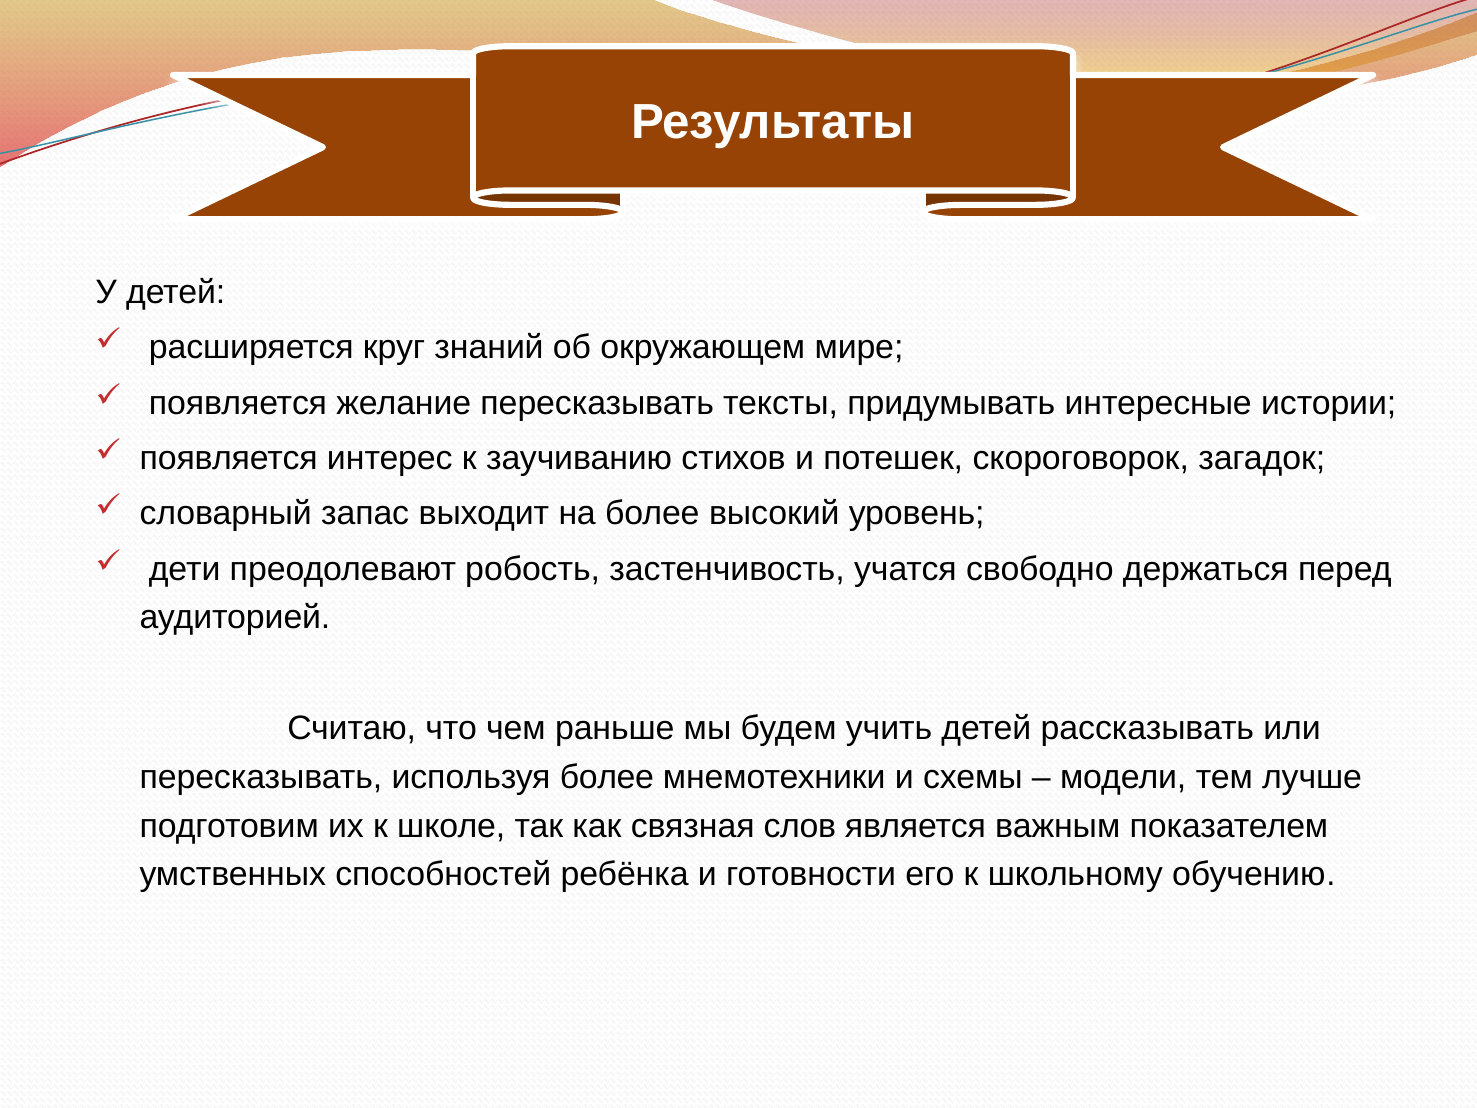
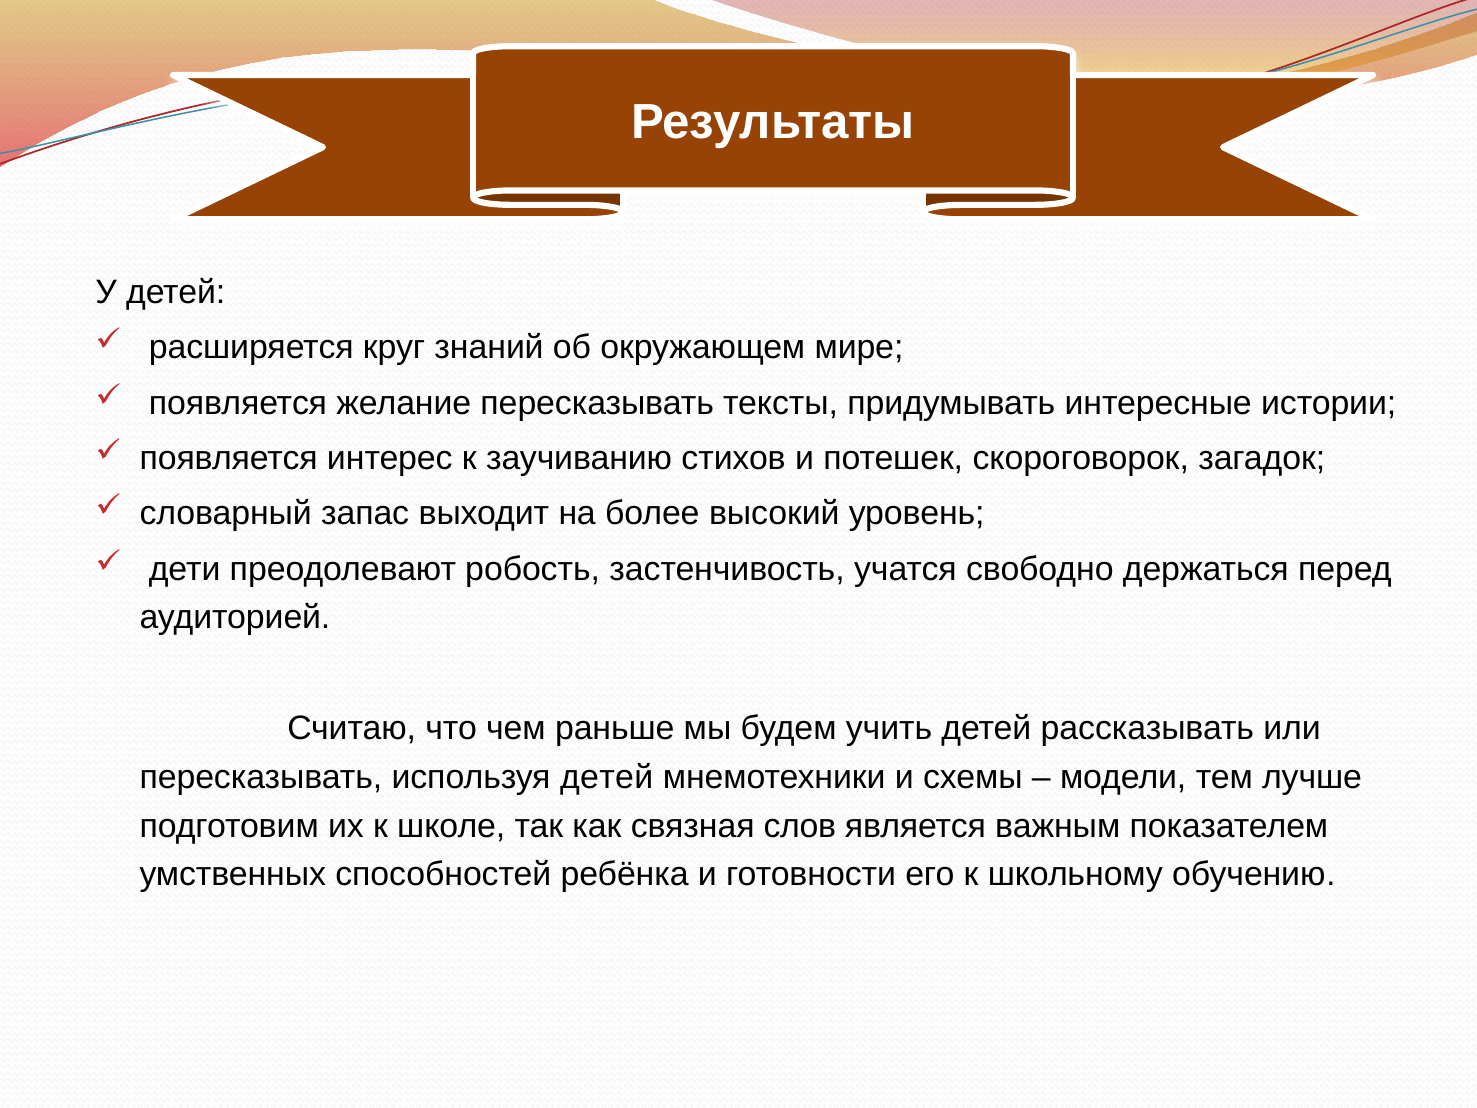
используя более: более -> детей (607, 777)
